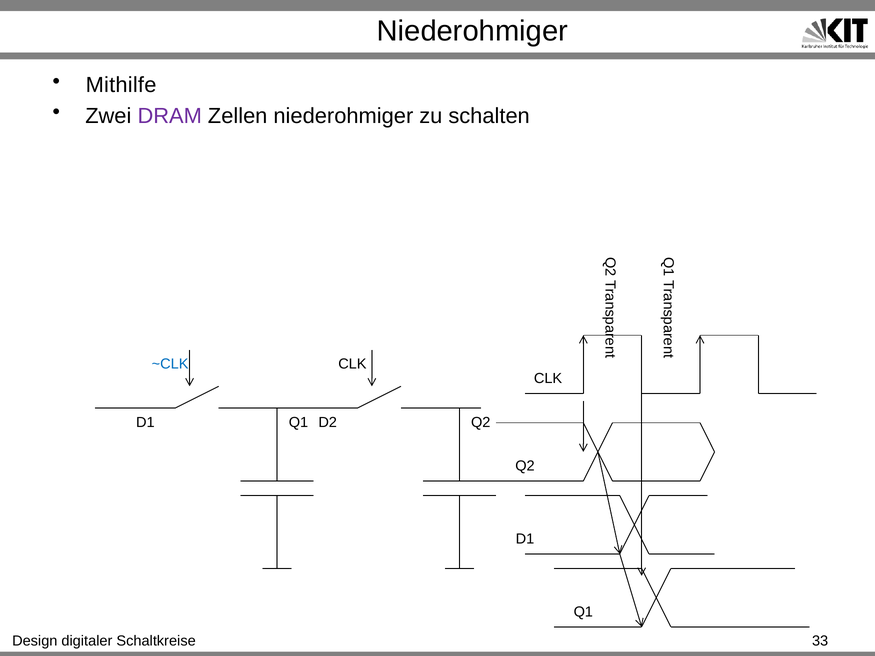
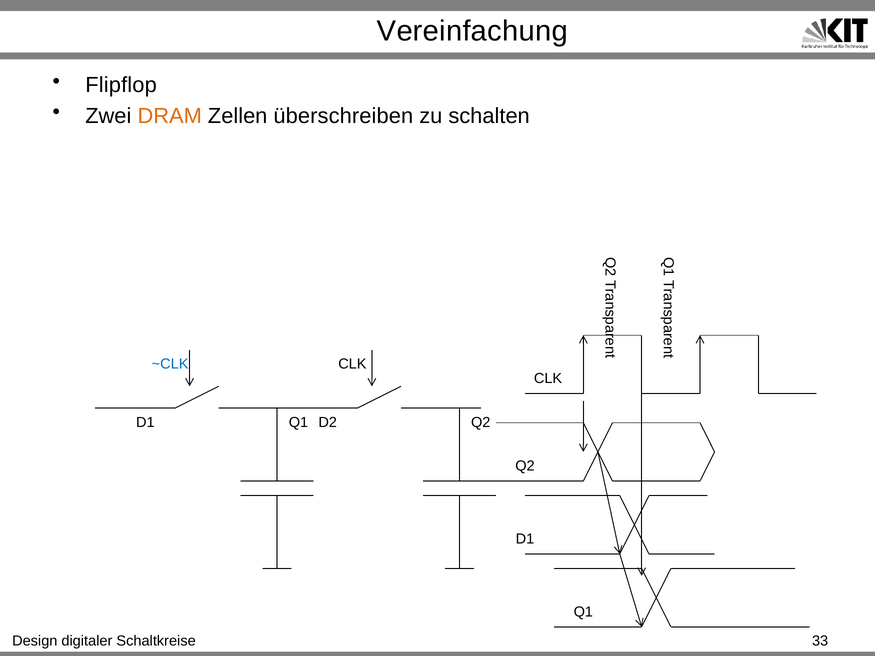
Niederohmiger: Niederohmiger -> Vereinfachung (472, 31)
Mithilfe: Mithilfe -> Flipflop (121, 85)
DRAM colour: purple -> orange (170, 116)
Zellen niederohmiger: niederohmiger -> überschreiben (343, 116)
